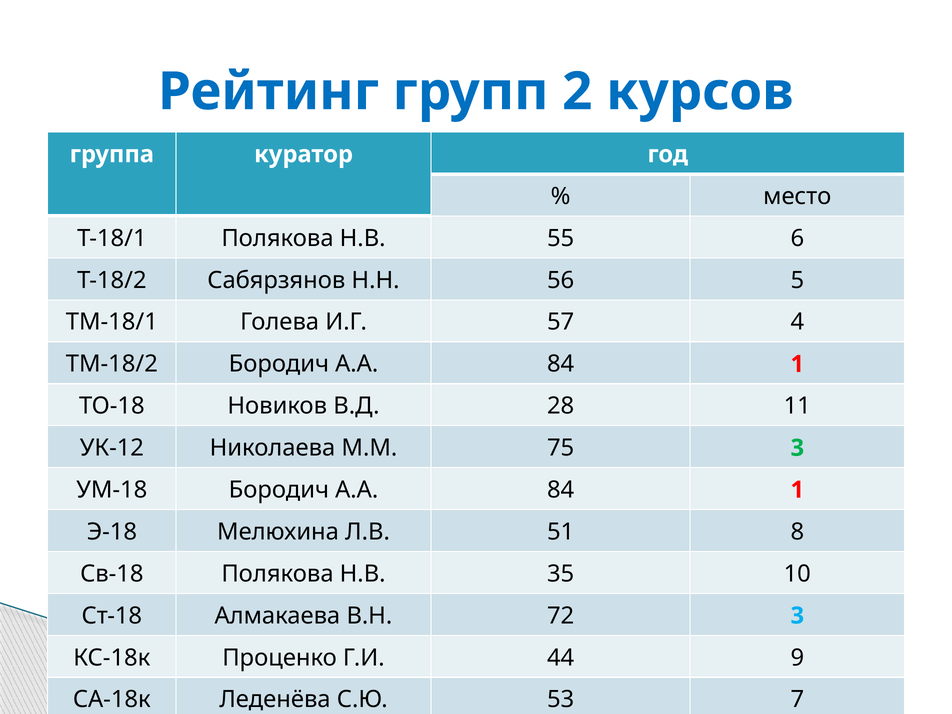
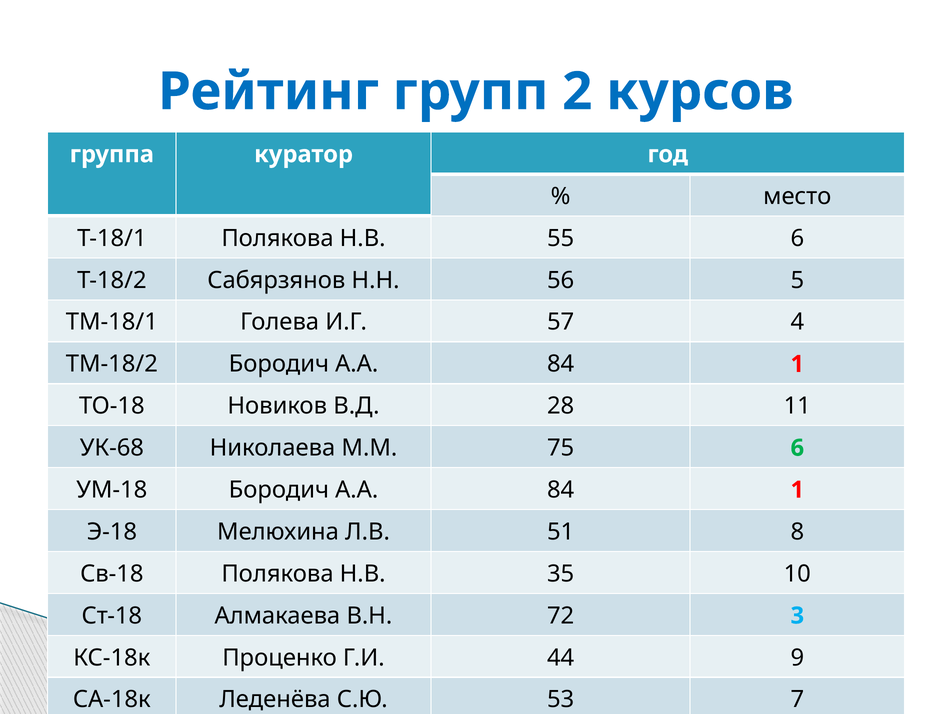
УК-12: УК-12 -> УК-68 (112, 448)
75 3: 3 -> 6 (797, 448)
